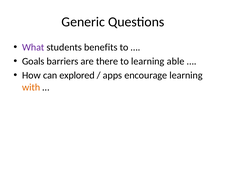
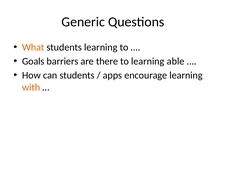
What colour: purple -> orange (33, 47)
students benefits: benefits -> learning (101, 47)
can explored: explored -> students (77, 76)
